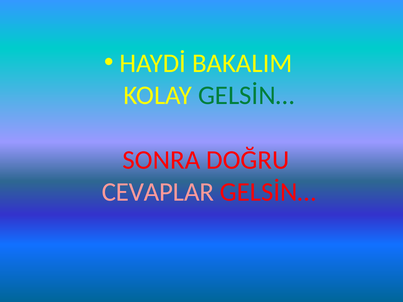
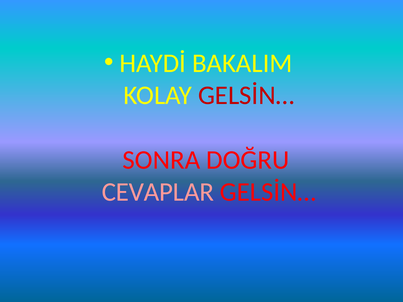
GELSİN… colour: green -> red (246, 95)
